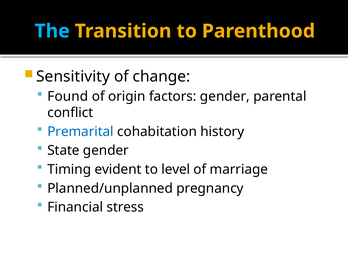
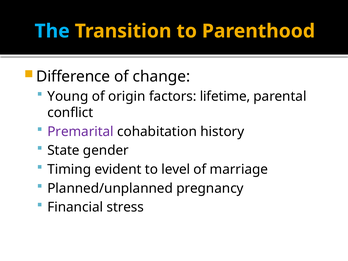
Sensitivity: Sensitivity -> Difference (73, 77)
Found: Found -> Young (68, 96)
factors gender: gender -> lifetime (225, 96)
Premarital colour: blue -> purple (80, 132)
